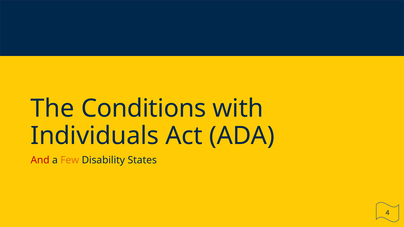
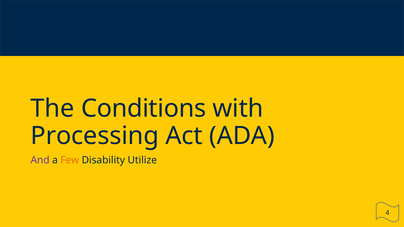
Individuals: Individuals -> Processing (95, 136)
And colour: red -> purple (40, 160)
States: States -> Utilize (142, 160)
